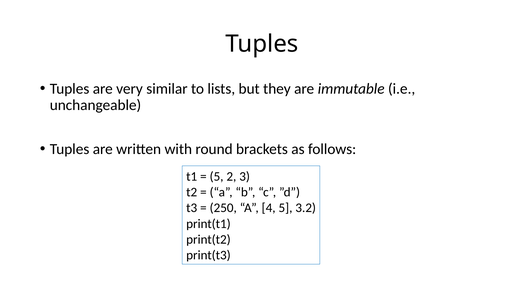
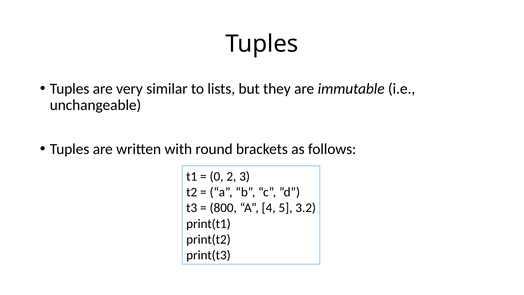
5: 5 -> 0 (217, 176)
250: 250 -> 800 (223, 208)
